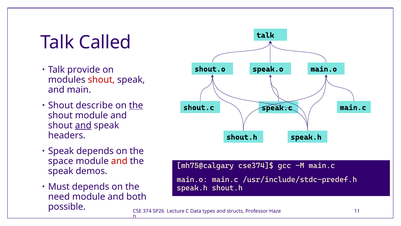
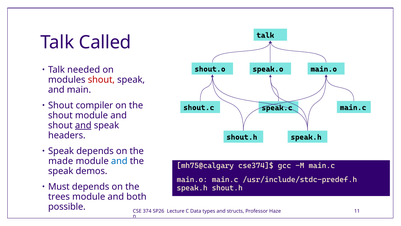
provide: provide -> needed (84, 70)
describe: describe -> compiler (94, 105)
the underline: present -> none (136, 105)
space: space -> made (61, 161)
and colour: red -> blue (119, 161)
need: need -> trees (59, 196)
